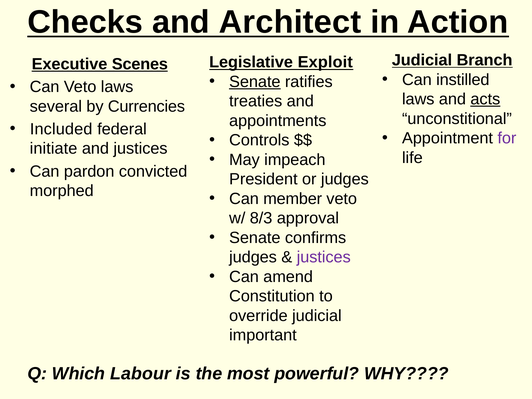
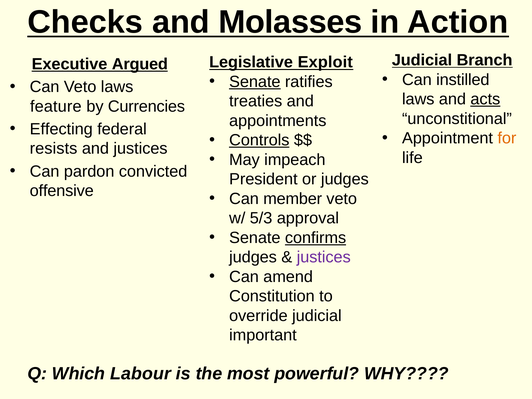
Architect: Architect -> Molasses (290, 22)
Scenes: Scenes -> Argued (140, 64)
several: several -> feature (56, 106)
Included: Included -> Effecting (61, 129)
for colour: purple -> orange (507, 138)
Controls underline: none -> present (259, 140)
initiate: initiate -> resists (54, 149)
morphed: morphed -> offensive (62, 191)
8/3: 8/3 -> 5/3 (261, 218)
confirms underline: none -> present (316, 238)
